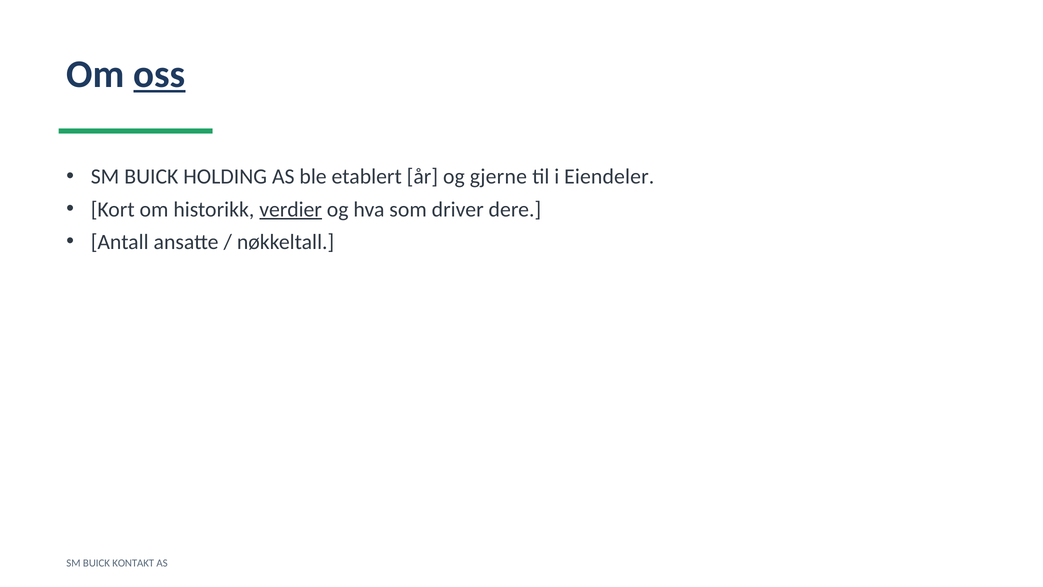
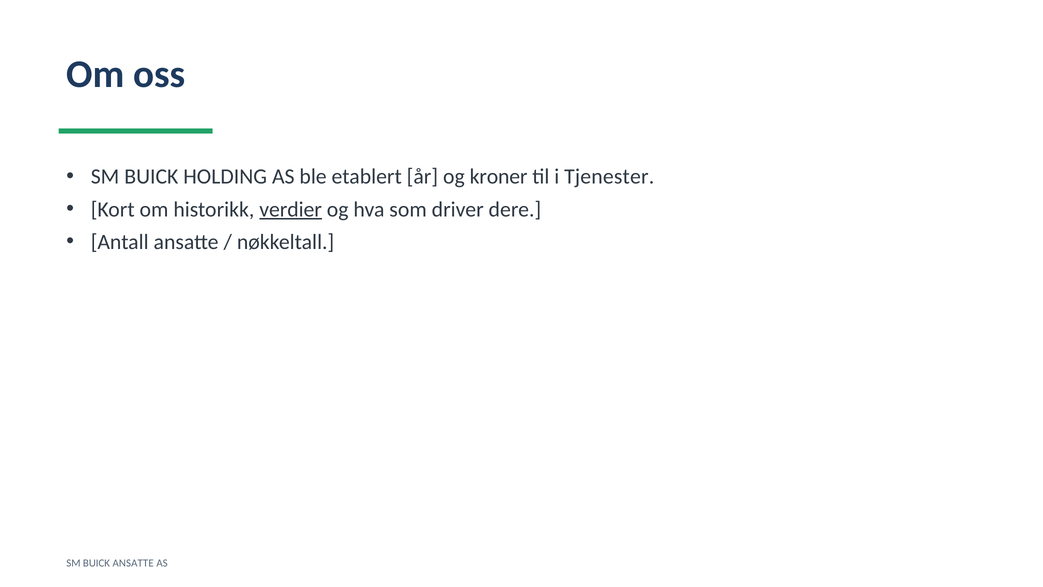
oss underline: present -> none (159, 74)
gjerne: gjerne -> kroner (499, 177)
Eiendeler: Eiendeler -> Tjenester (609, 177)
BUICK KONTAKT: KONTAKT -> ANSATTE (133, 563)
